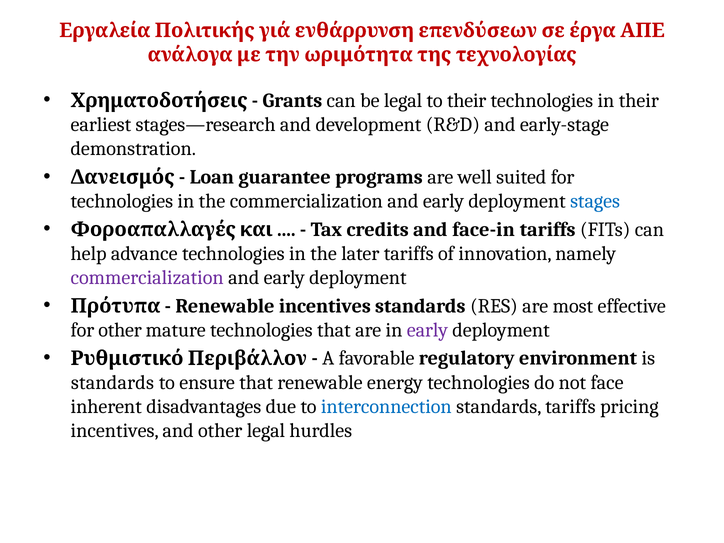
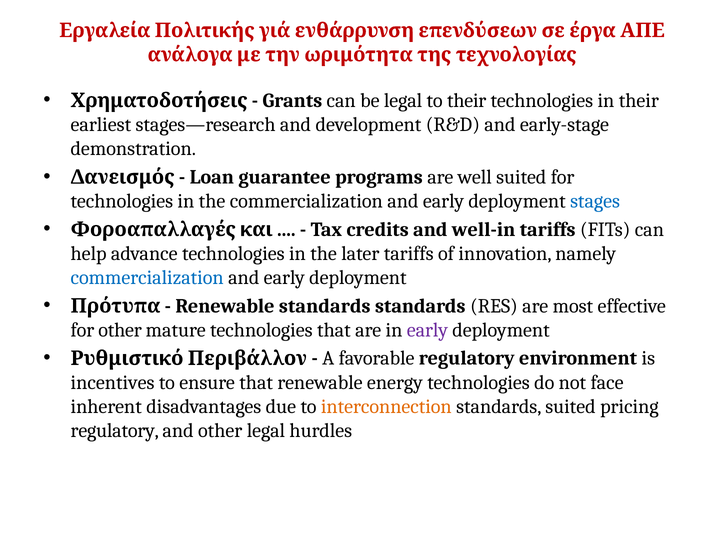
face-in: face-in -> well-in (484, 229)
commercialization colour: purple -> blue (147, 278)
Renewable incentives: incentives -> standards (325, 306)
standards: standards -> incentives (113, 382)
interconnection colour: blue -> orange (386, 407)
standards tariffs: tariffs -> suited (570, 407)
incentives: incentives -> regulatory (115, 431)
